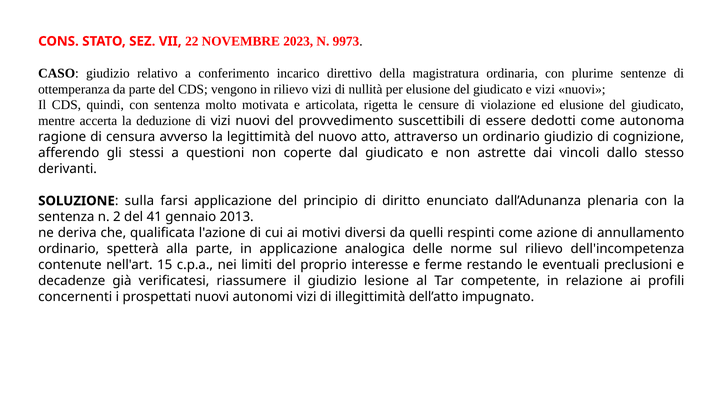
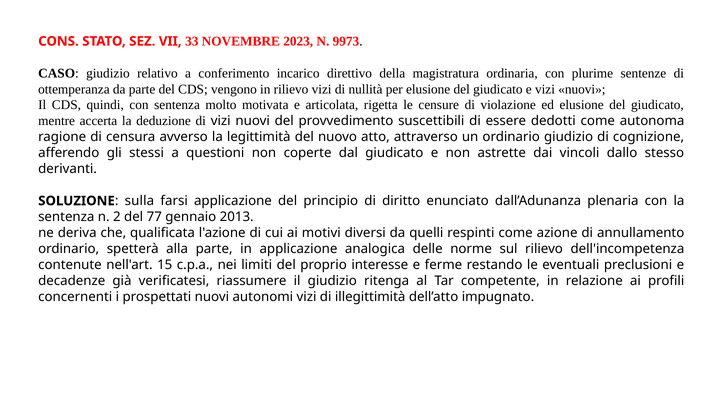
22: 22 -> 33 (192, 41)
41: 41 -> 77 (154, 217)
lesione: lesione -> ritenga (387, 281)
